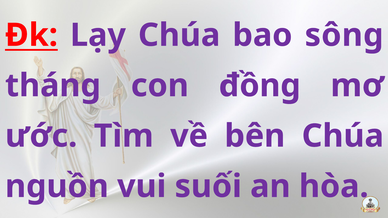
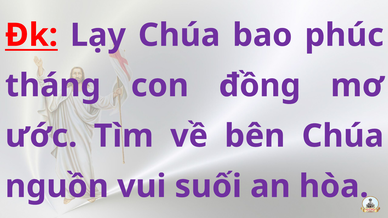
sông: sông -> phúc (344, 35)
